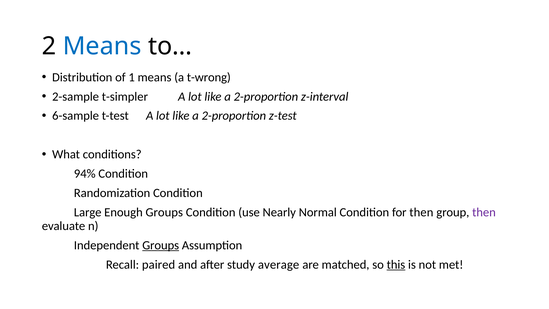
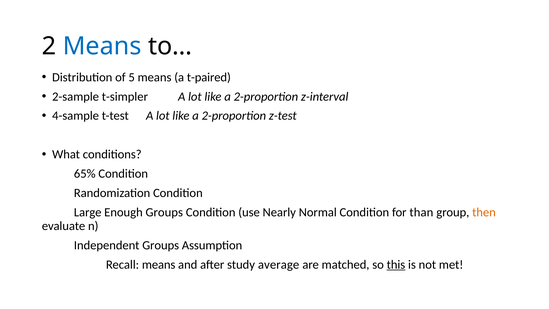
1: 1 -> 5 (132, 77)
t-wrong: t-wrong -> t-paired (209, 77)
6-sample: 6-sample -> 4-sample (76, 116)
94%: 94% -> 65% (85, 174)
for then: then -> than (421, 212)
then colour: purple -> orange (484, 212)
Groups underline: present -> none (161, 245)
Recall paired: paired -> means (159, 264)
